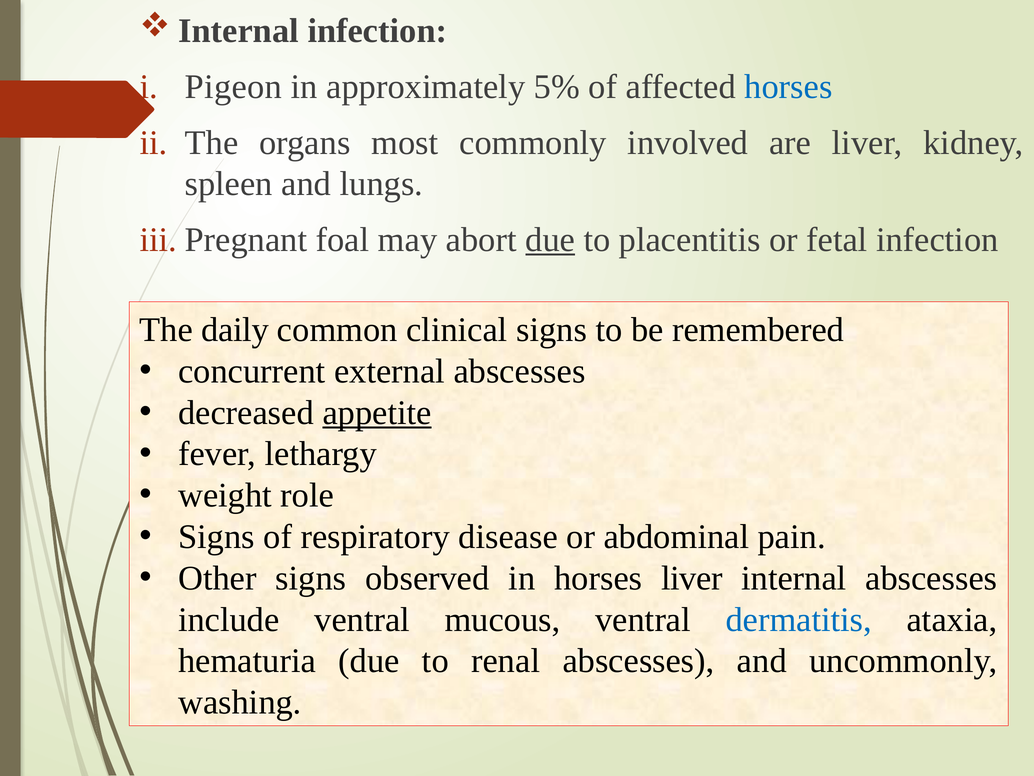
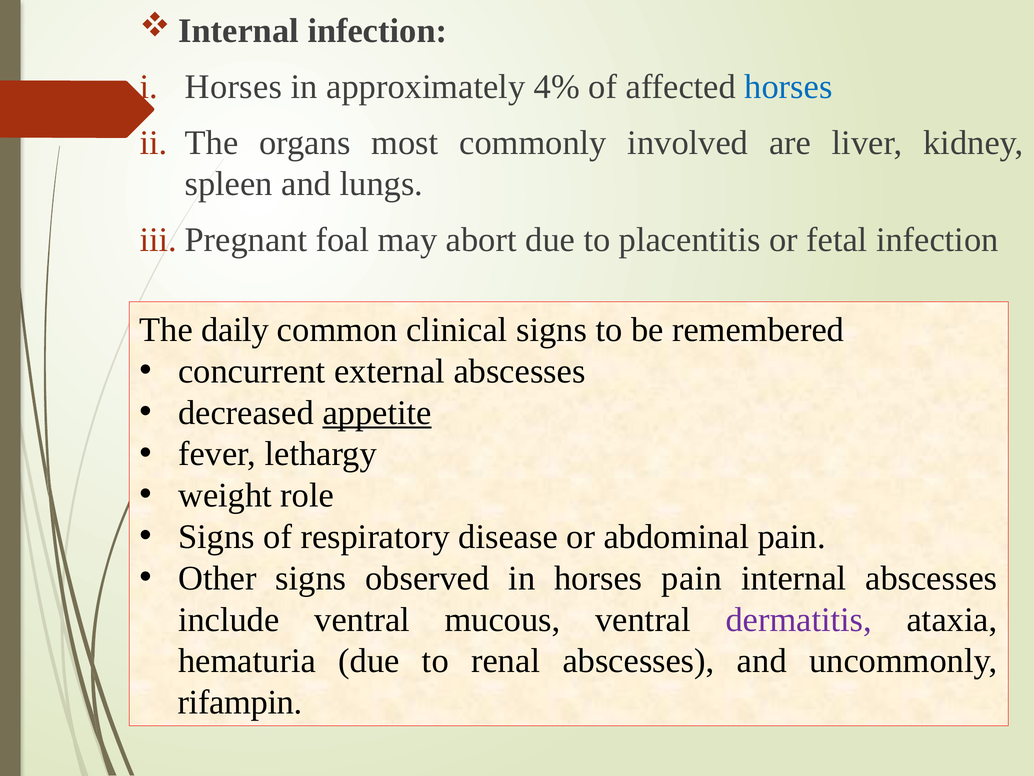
Pigeon: Pigeon -> Horses (233, 87)
5%: 5% -> 4% (557, 87)
due underline: present -> none (550, 240)
horses liver: liver -> pain (692, 578)
dermatitis colour: blue -> purple (799, 619)
washing: washing -> rifampin (240, 702)
